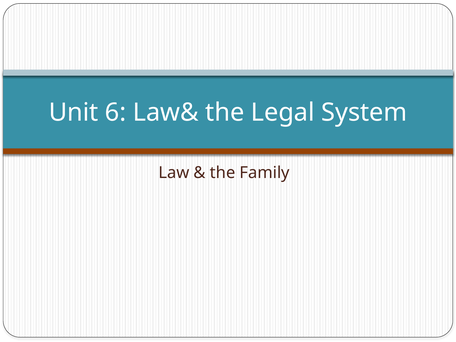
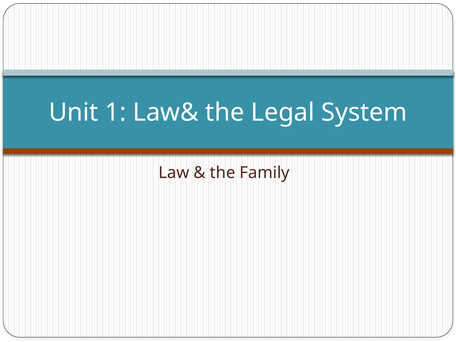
6: 6 -> 1 (116, 112)
